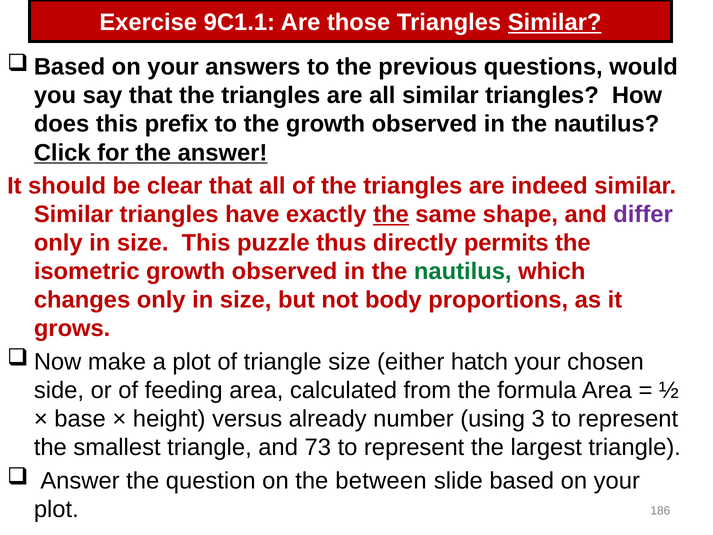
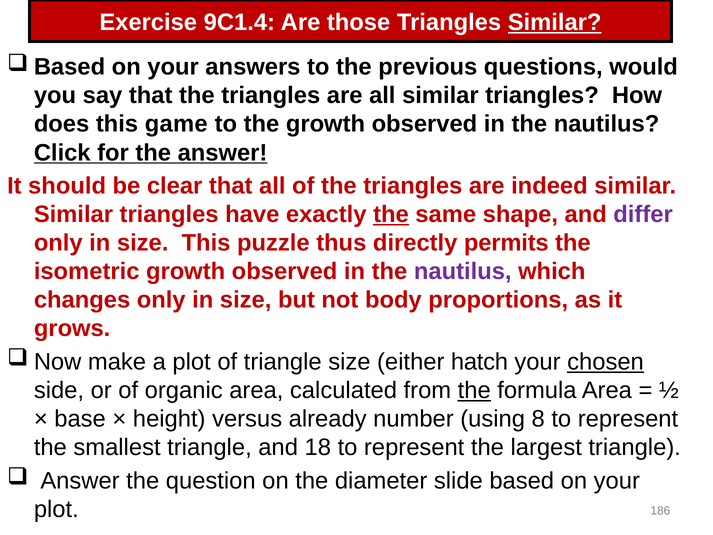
9C1.1: 9C1.1 -> 9C1.4 (239, 22)
prefix: prefix -> game (176, 124)
nautilus colour: green -> purple (463, 271)
chosen underline: none -> present (606, 362)
feeding: feeding -> organic (184, 390)
the underline: none -> present (474, 390)
3: 3 -> 8 (538, 419)
73: 73 -> 18 (318, 447)
between: between -> diameter (381, 481)
